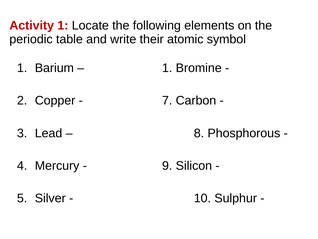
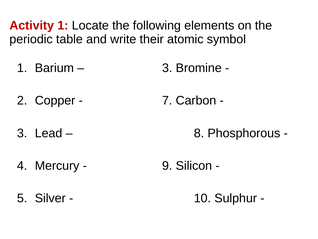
1: 1 -> 3 (167, 68)
